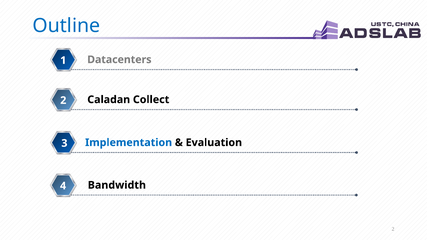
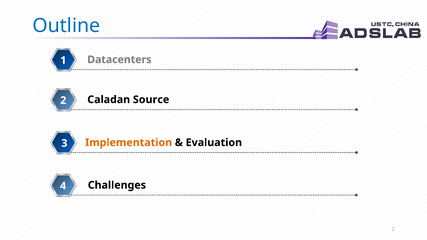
Collect: Collect -> Source (151, 100)
Implementation colour: blue -> orange (129, 143)
Bandwidth: Bandwidth -> Challenges (117, 185)
